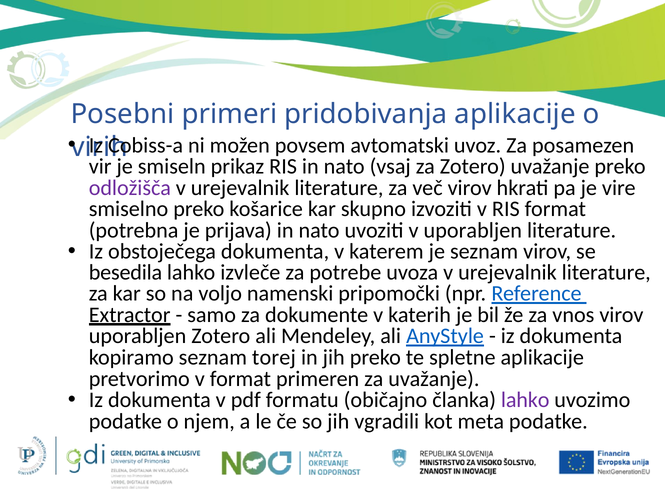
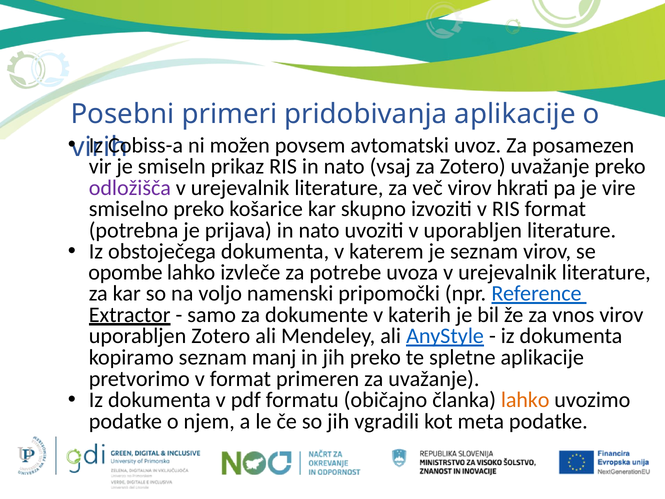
besedila: besedila -> opombe (125, 273)
torej: torej -> manj (274, 357)
lahko colour: purple -> orange (525, 400)
